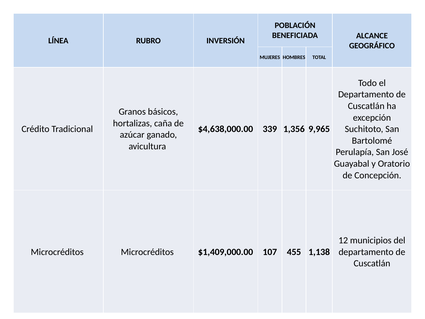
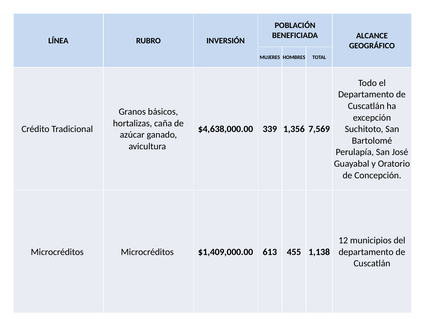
9,965: 9,965 -> 7,569 (319, 129)
107: 107 -> 613 (270, 252)
